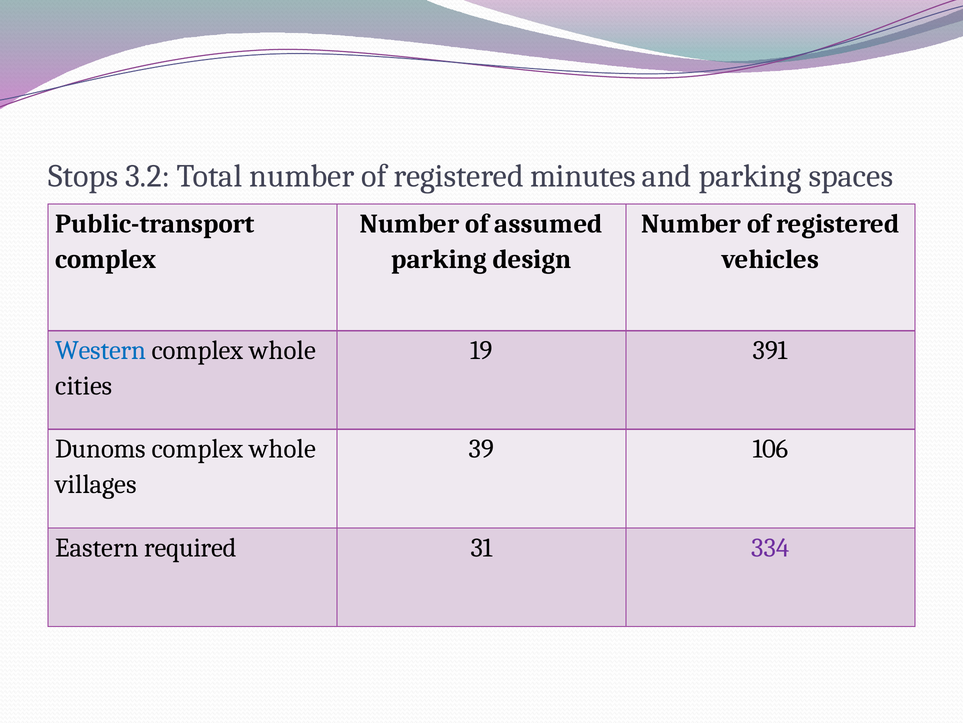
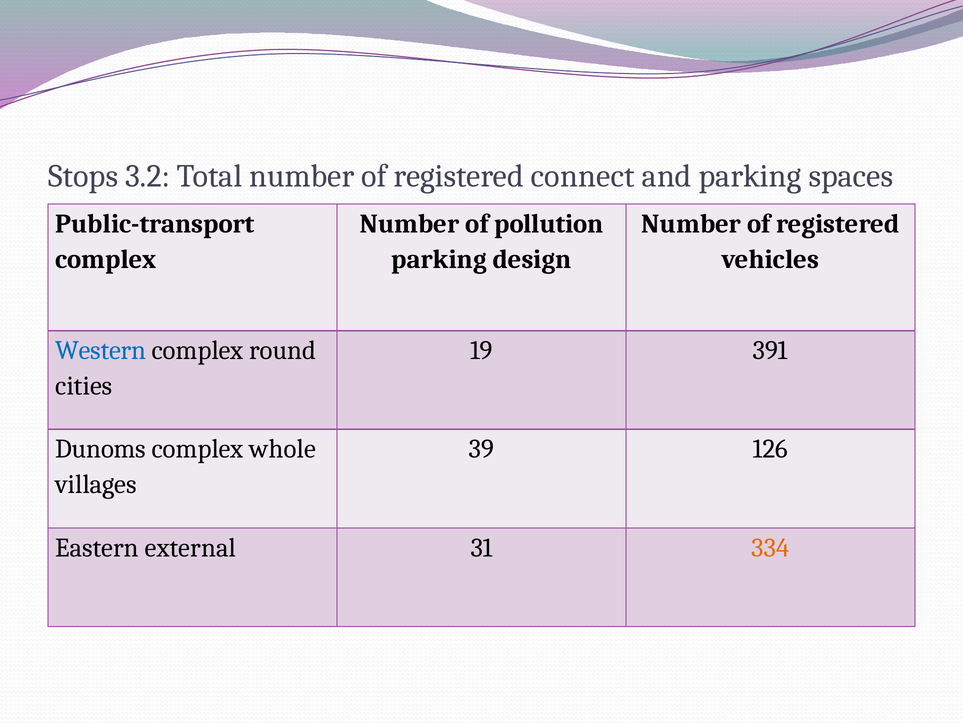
minutes: minutes -> connect (583, 176)
assumed: assumed -> pollution (549, 224)
whole: whole -> round (283, 350)
106: 106 -> 126 (770, 449)
required: required -> external (190, 547)
334 colour: purple -> orange (770, 547)
